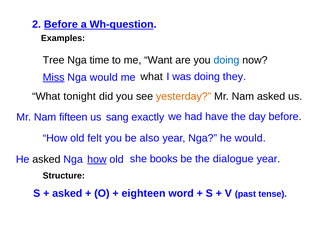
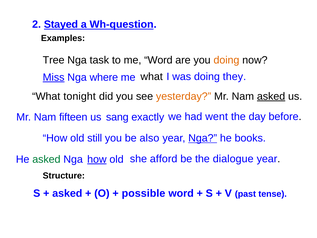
2 Before: Before -> Stayed (61, 24)
time: time -> task (99, 60)
me Want: Want -> Word (158, 60)
doing colour: blue -> orange (226, 60)
Nga would: would -> where (104, 77)
asked underline: none -> present (271, 96)
have: have -> went (217, 116)
felt: felt -> still (95, 138)
Nga underline: none -> present (203, 138)
he would: would -> books (250, 138)
asked colour: black -> green (46, 159)
books: books -> afford (164, 159)
eighteen: eighteen -> possible (144, 193)
